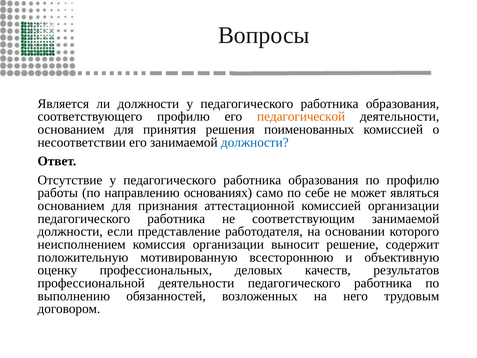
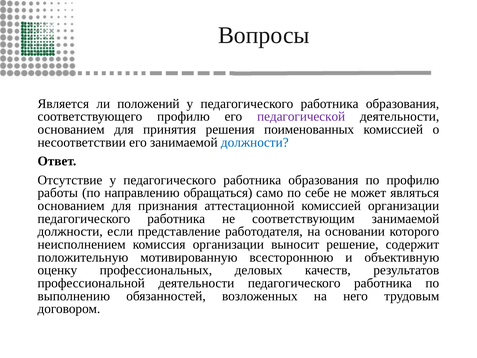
ли должности: должности -> положений (148, 104)
педагогической colour: orange -> purple (301, 116)
основаниях: основаниях -> обращаться (218, 193)
